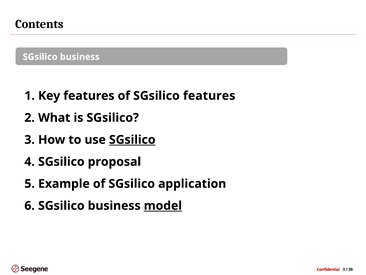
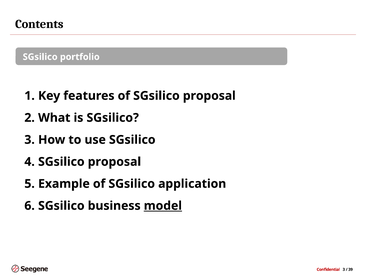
business: business -> portfolio (80, 57)
of SGsilico features: features -> proposal (209, 96)
SGsilico underline: present -> none (132, 140)
